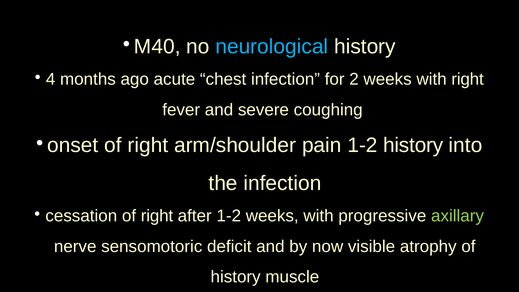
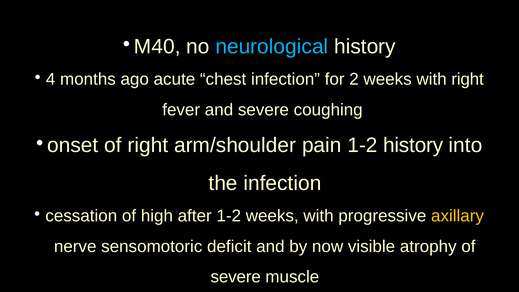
cessation of right: right -> high (157, 216)
axillary colour: light green -> yellow (458, 216)
history: history -> severe (236, 277)
